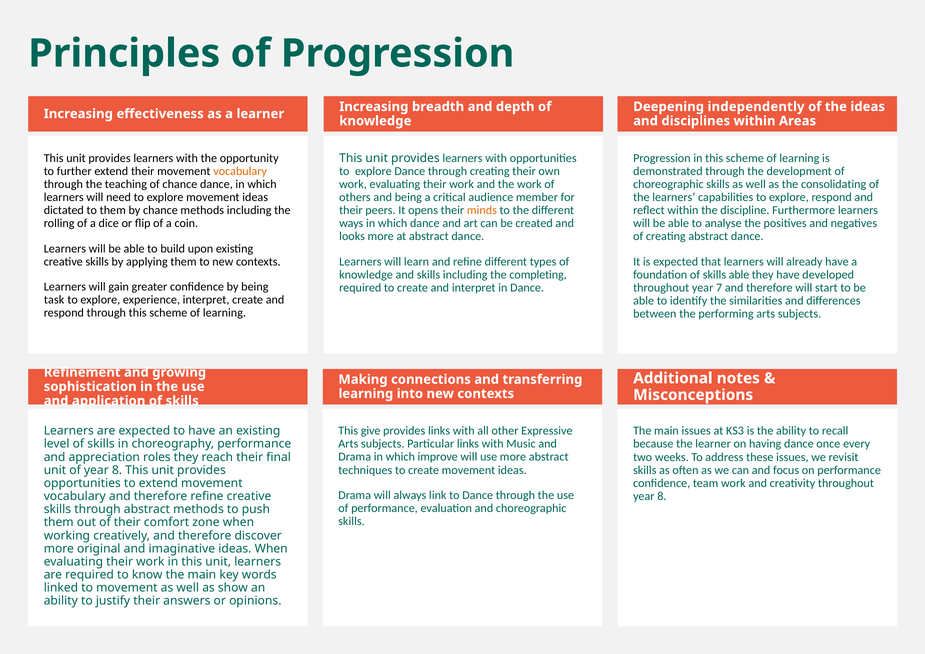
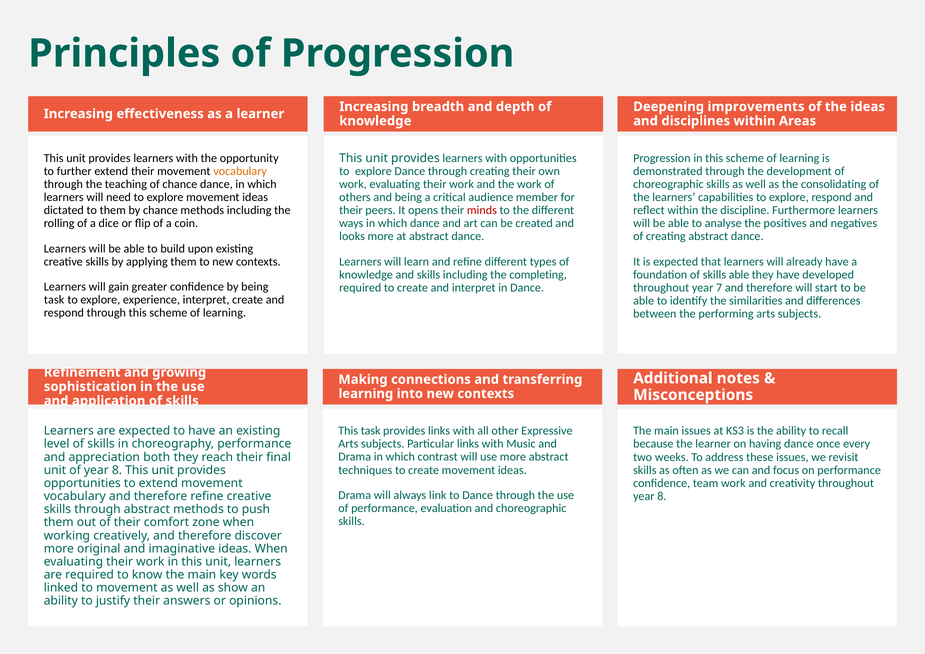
independently: independently -> improvements (756, 107)
minds colour: orange -> red (482, 210)
This give: give -> task (371, 431)
improve: improve -> contrast (438, 457)
roles: roles -> both (157, 457)
